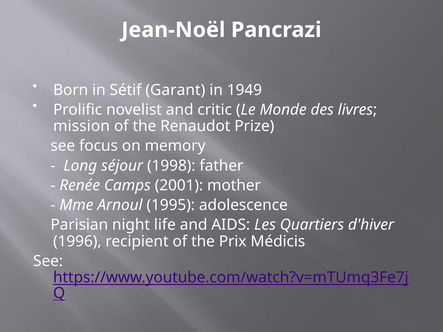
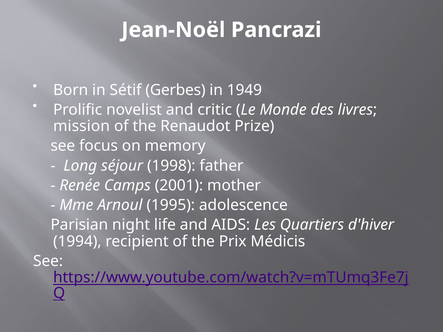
Garant: Garant -> Gerbes (175, 90)
1996: 1996 -> 1994 (77, 241)
